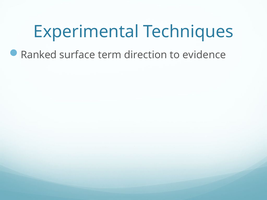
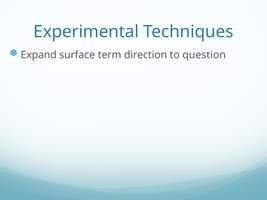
Ranked: Ranked -> Expand (39, 55)
evidence: evidence -> question (204, 55)
